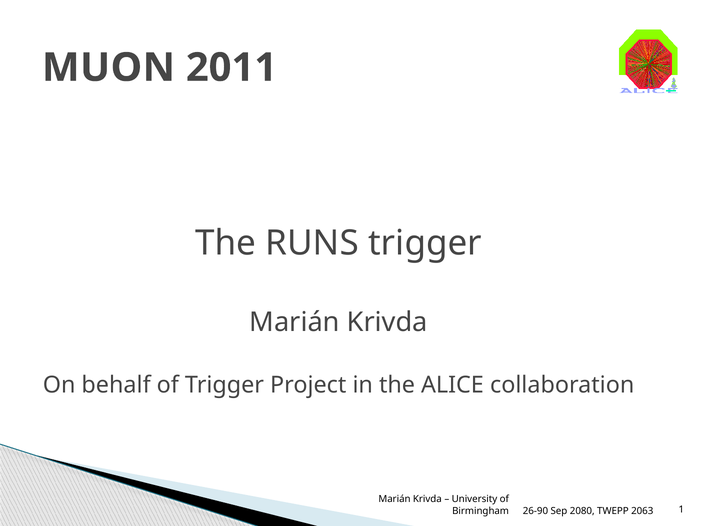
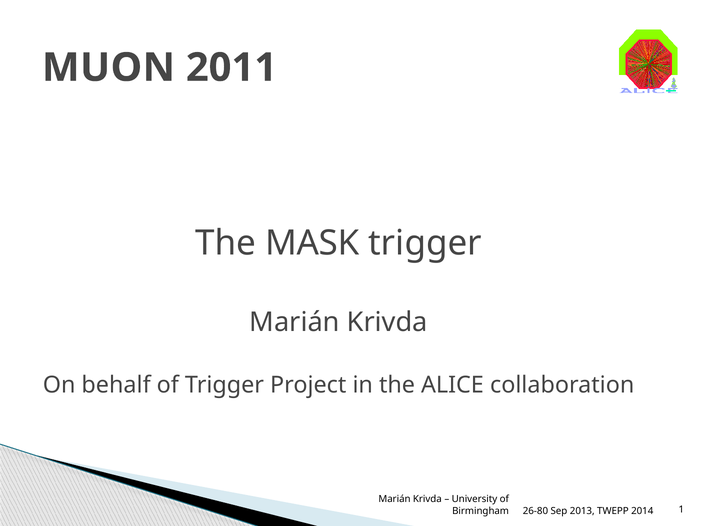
RUNS: RUNS -> MASK (312, 243)
26-90: 26-90 -> 26-80 (535, 511)
2080: 2080 -> 2013 (582, 511)
2063: 2063 -> 2014 (642, 511)
